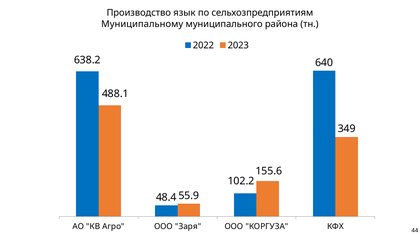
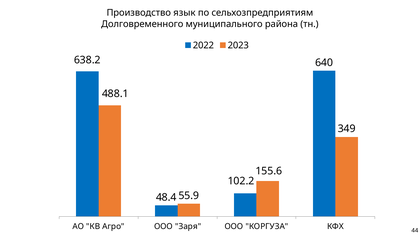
Муниципальному: Муниципальному -> Долговременного (142, 24)
